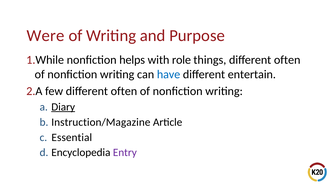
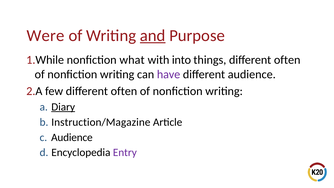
and underline: none -> present (153, 36)
helps: helps -> what (132, 60)
role: role -> into (181, 60)
have colour: blue -> purple (169, 74)
different entertain: entertain -> audience (252, 74)
Essential: Essential -> Audience (72, 137)
